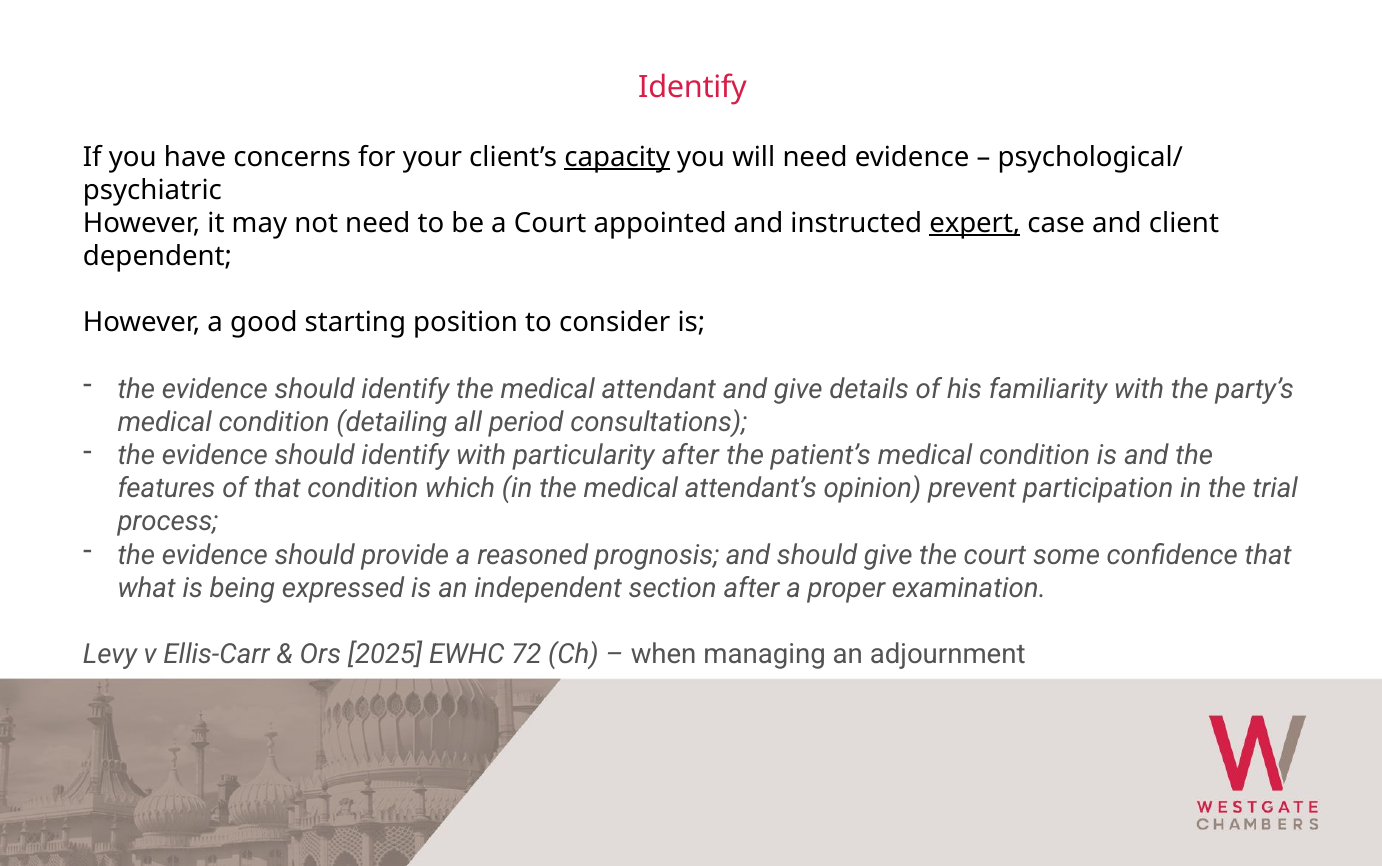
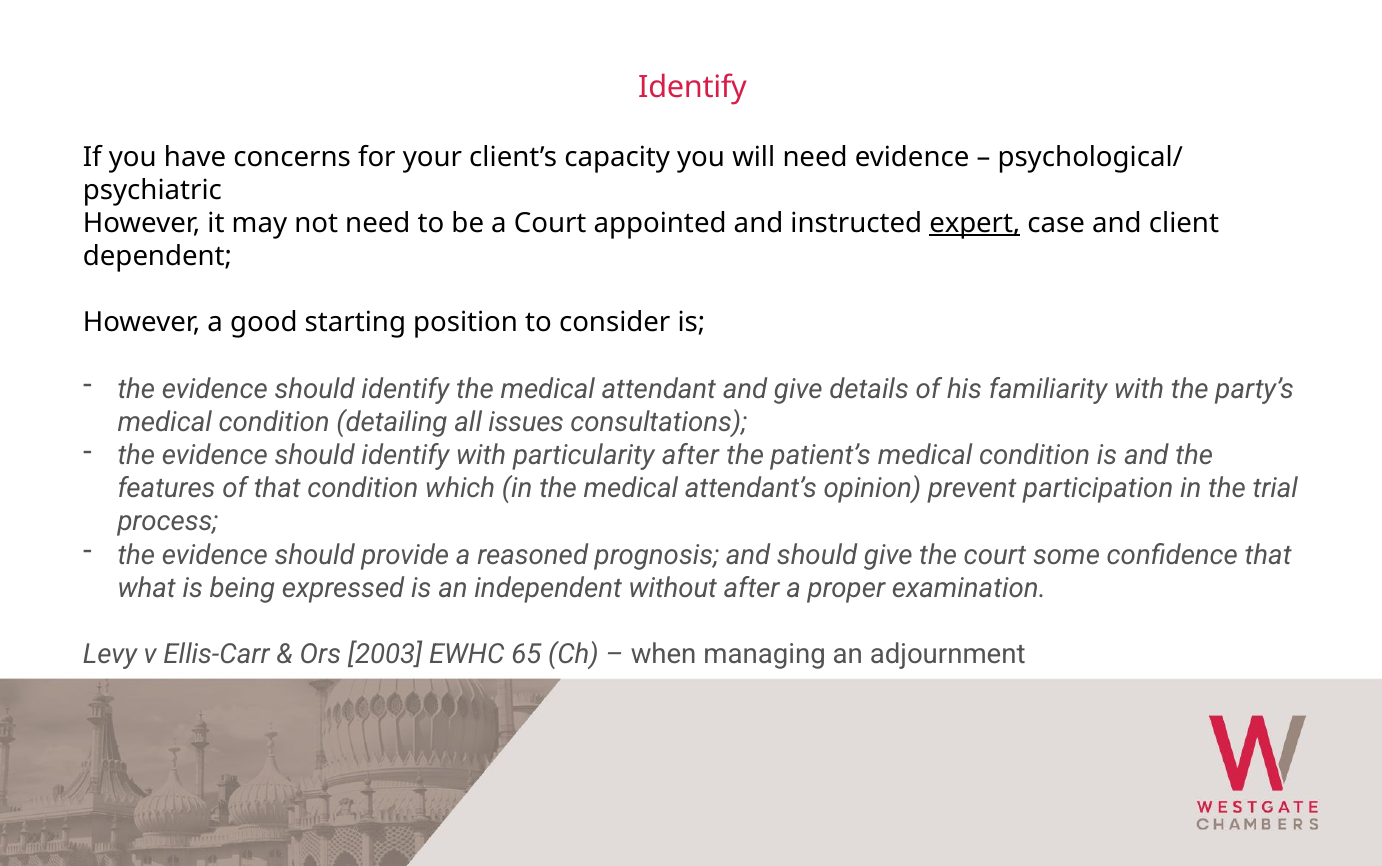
capacity underline: present -> none (617, 157)
period: period -> issues (526, 422)
section: section -> without (673, 588)
2025: 2025 -> 2003 (385, 655)
72: 72 -> 65 (526, 655)
